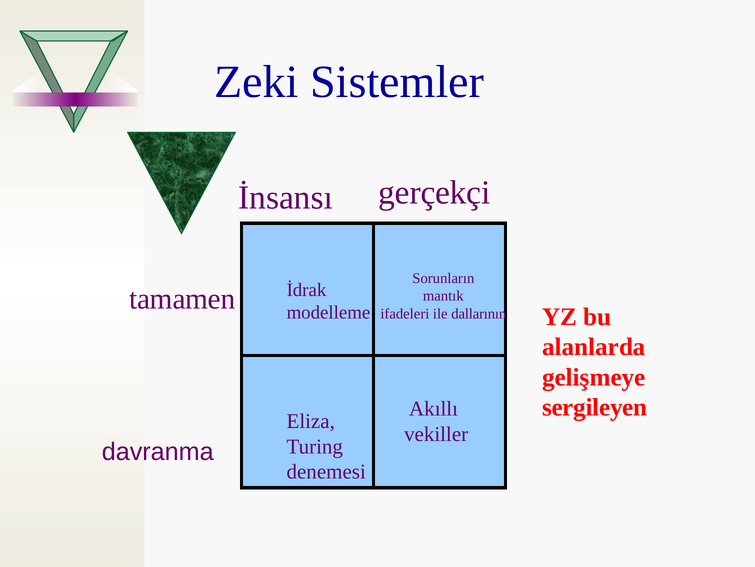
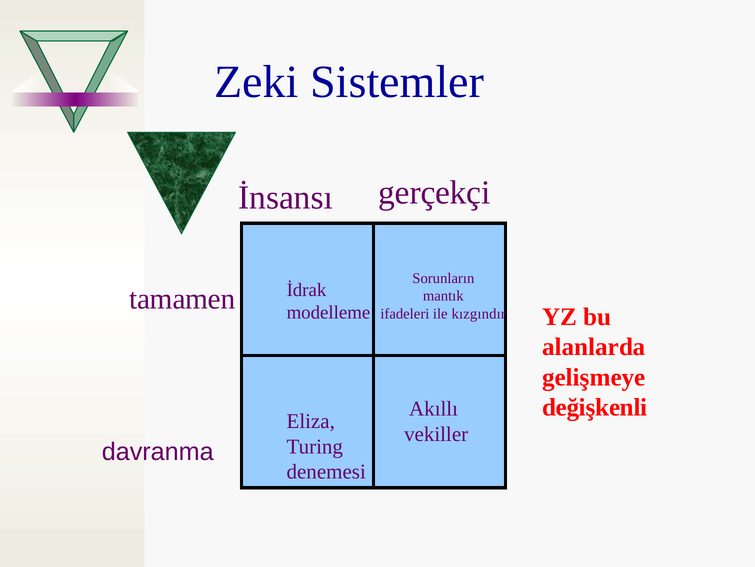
dallarının: dallarının -> kızgındır (479, 313)
sergileyen: sergileyen -> değişkenli (595, 407)
